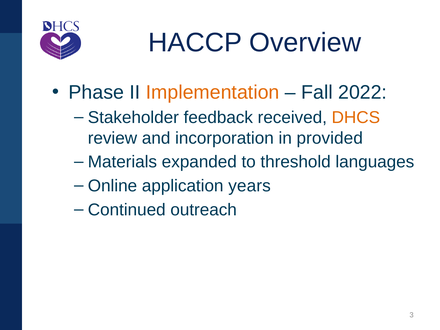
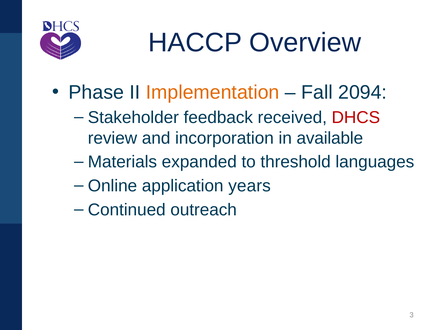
2022: 2022 -> 2094 (363, 92)
DHCS colour: orange -> red (356, 118)
provided: provided -> available (330, 138)
